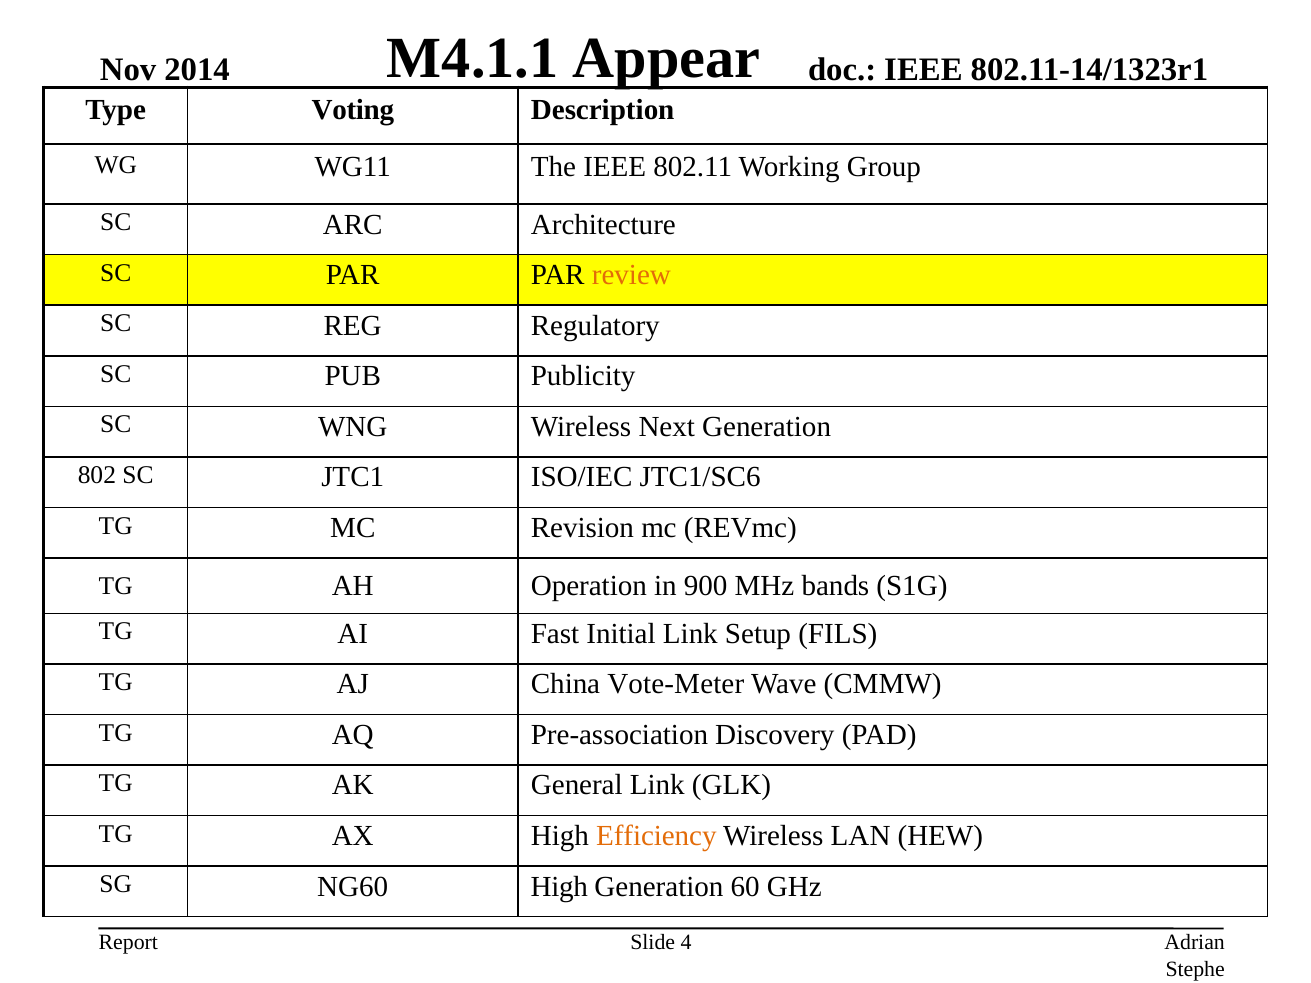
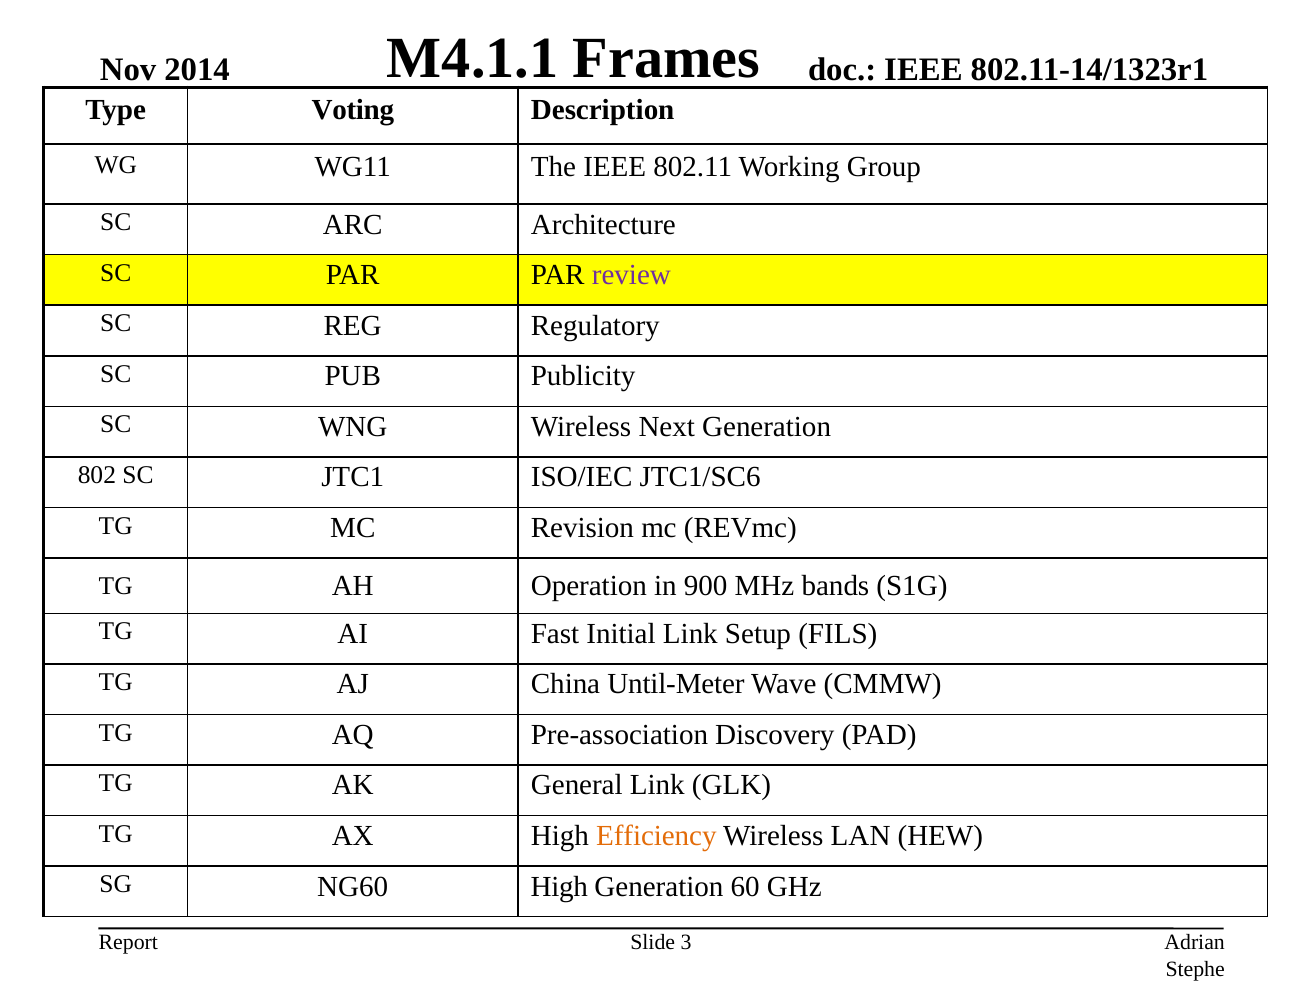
Appear: Appear -> Frames (666, 59)
review colour: orange -> purple (631, 275)
Vote-Meter: Vote-Meter -> Until-Meter (676, 684)
4: 4 -> 3 (686, 943)
